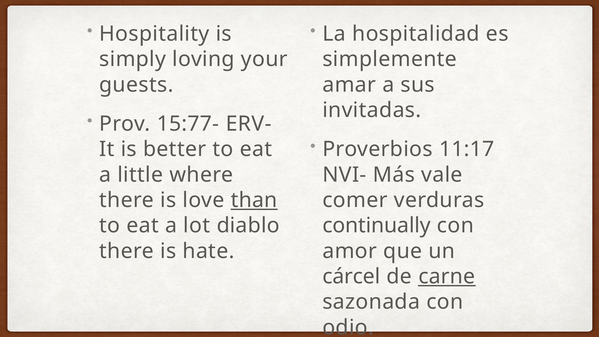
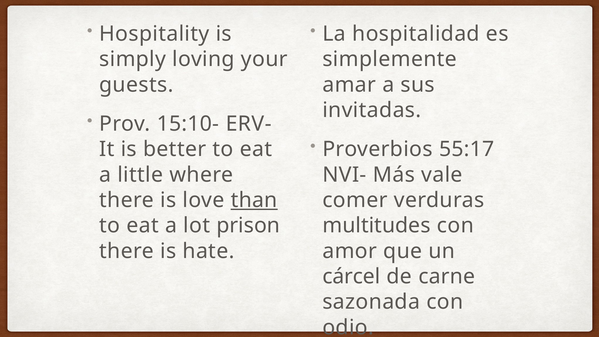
15:77-: 15:77- -> 15:10- (188, 124)
11:17: 11:17 -> 55:17 (467, 149)
diablo: diablo -> prison (248, 226)
continually: continually -> multitudes (376, 226)
carne underline: present -> none (447, 276)
